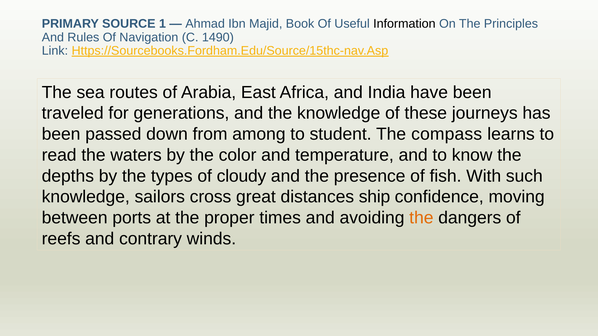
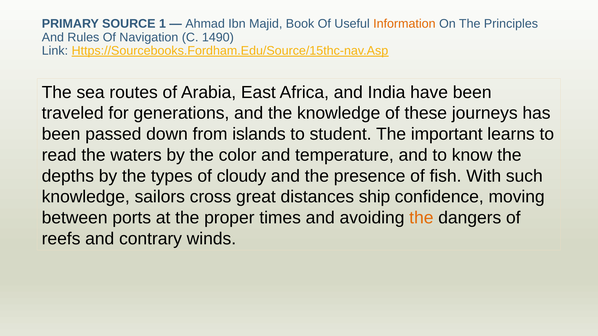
Information colour: black -> orange (404, 24)
among: among -> islands (259, 134)
compass: compass -> important (447, 134)
